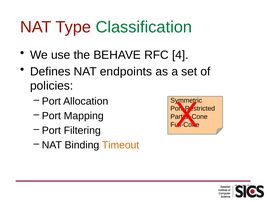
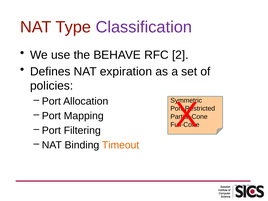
Classification colour: green -> purple (144, 27)
4: 4 -> 2 (180, 55)
endpoints: endpoints -> expiration (126, 72)
